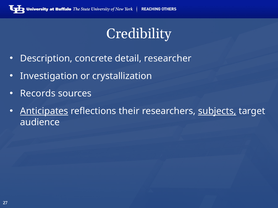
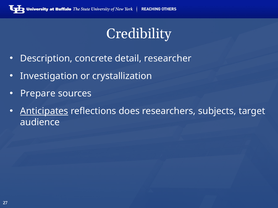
Records: Records -> Prepare (38, 94)
their: their -> does (129, 111)
subjects underline: present -> none (217, 111)
